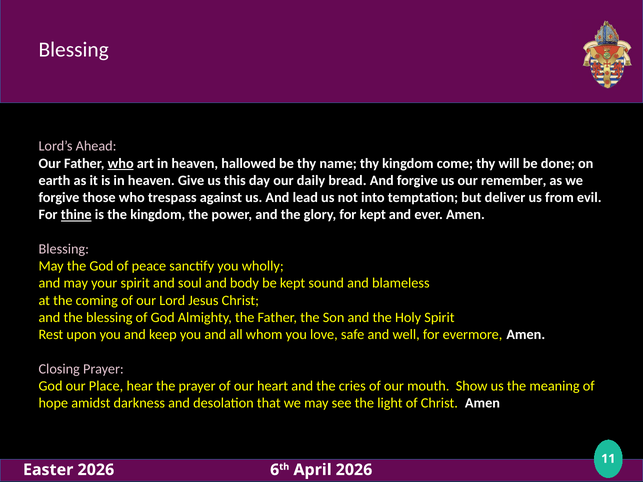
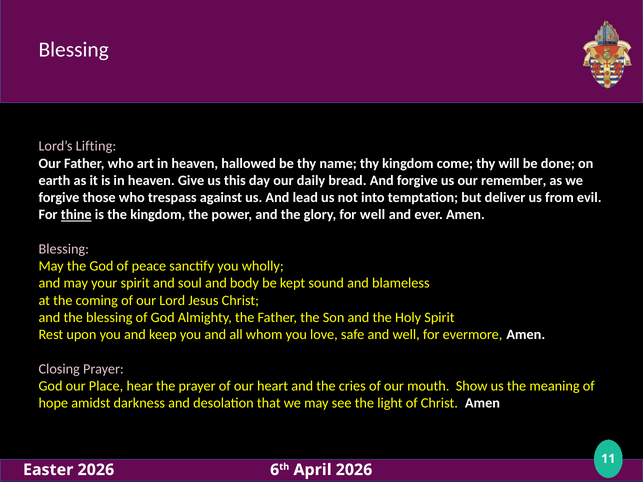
Ahead: Ahead -> Lifting (96, 146)
who underline: present -> none (121, 163)
for kept: kept -> well (373, 215)
